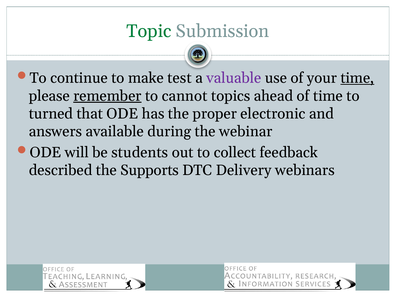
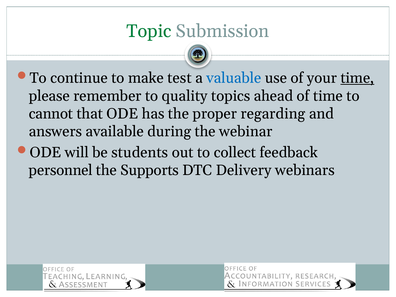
valuable colour: purple -> blue (234, 78)
remember underline: present -> none (107, 96)
cannot: cannot -> quality (185, 96)
turned: turned -> cannot (51, 114)
electronic: electronic -> regarding (273, 114)
described: described -> personnel (61, 170)
